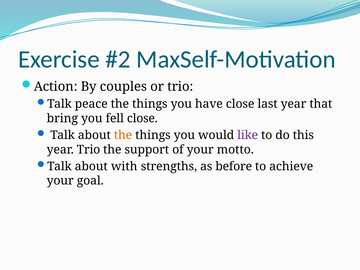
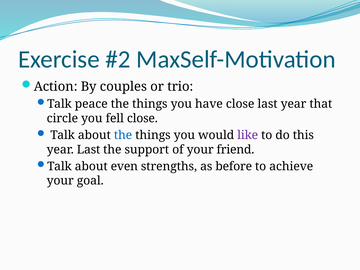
bring: bring -> circle (62, 118)
the colour: orange -> blue (123, 135)
year Trio: Trio -> Last (89, 150)
motto: motto -> friend (235, 150)
with: with -> even (124, 166)
